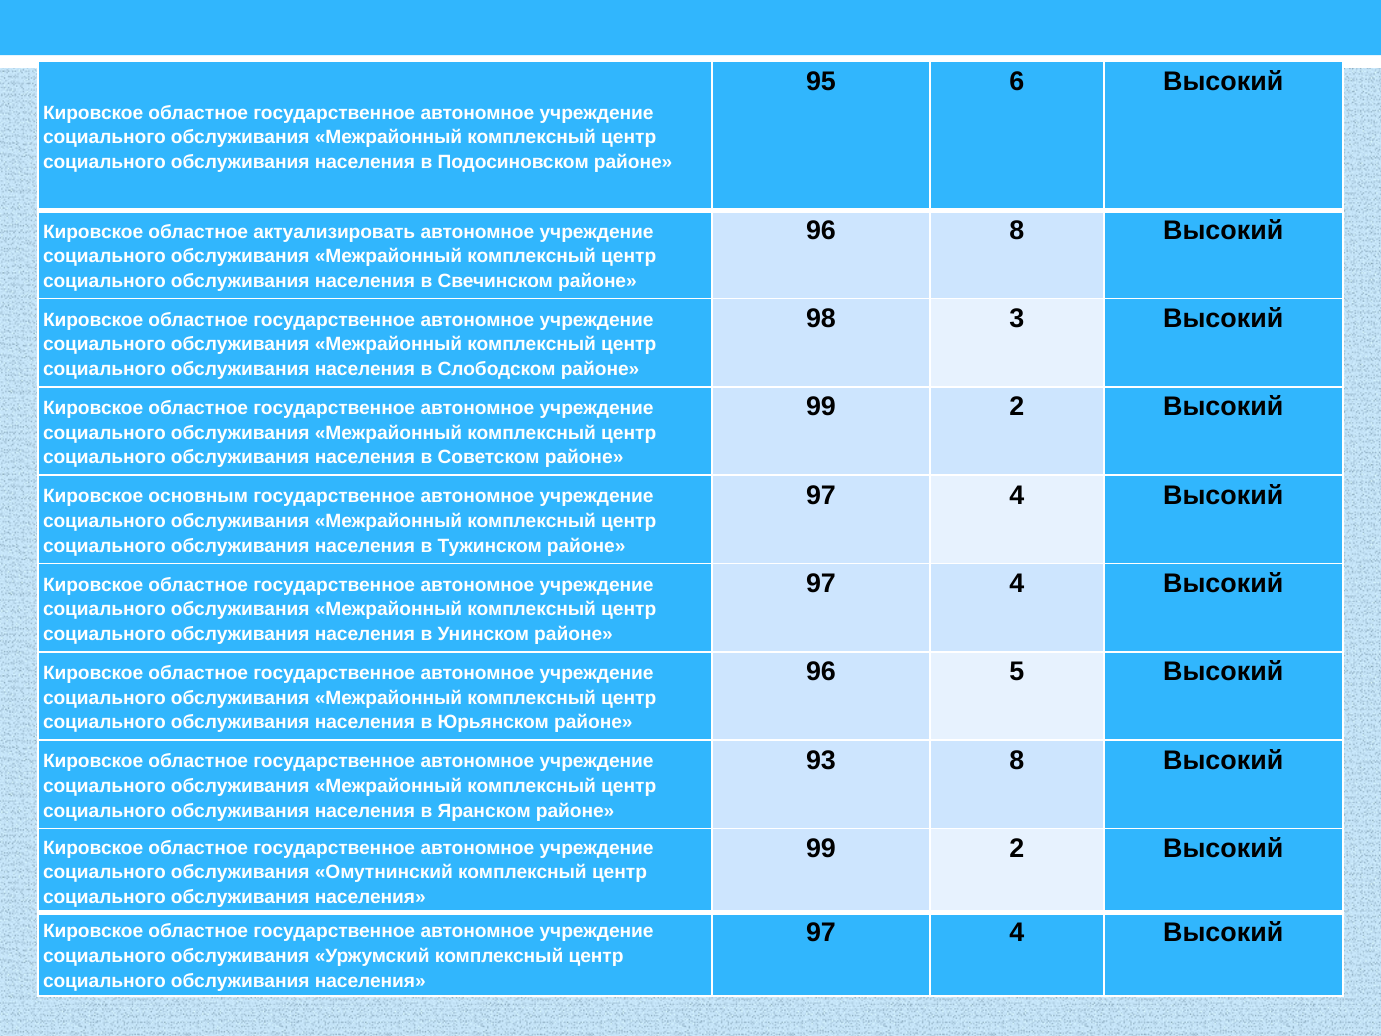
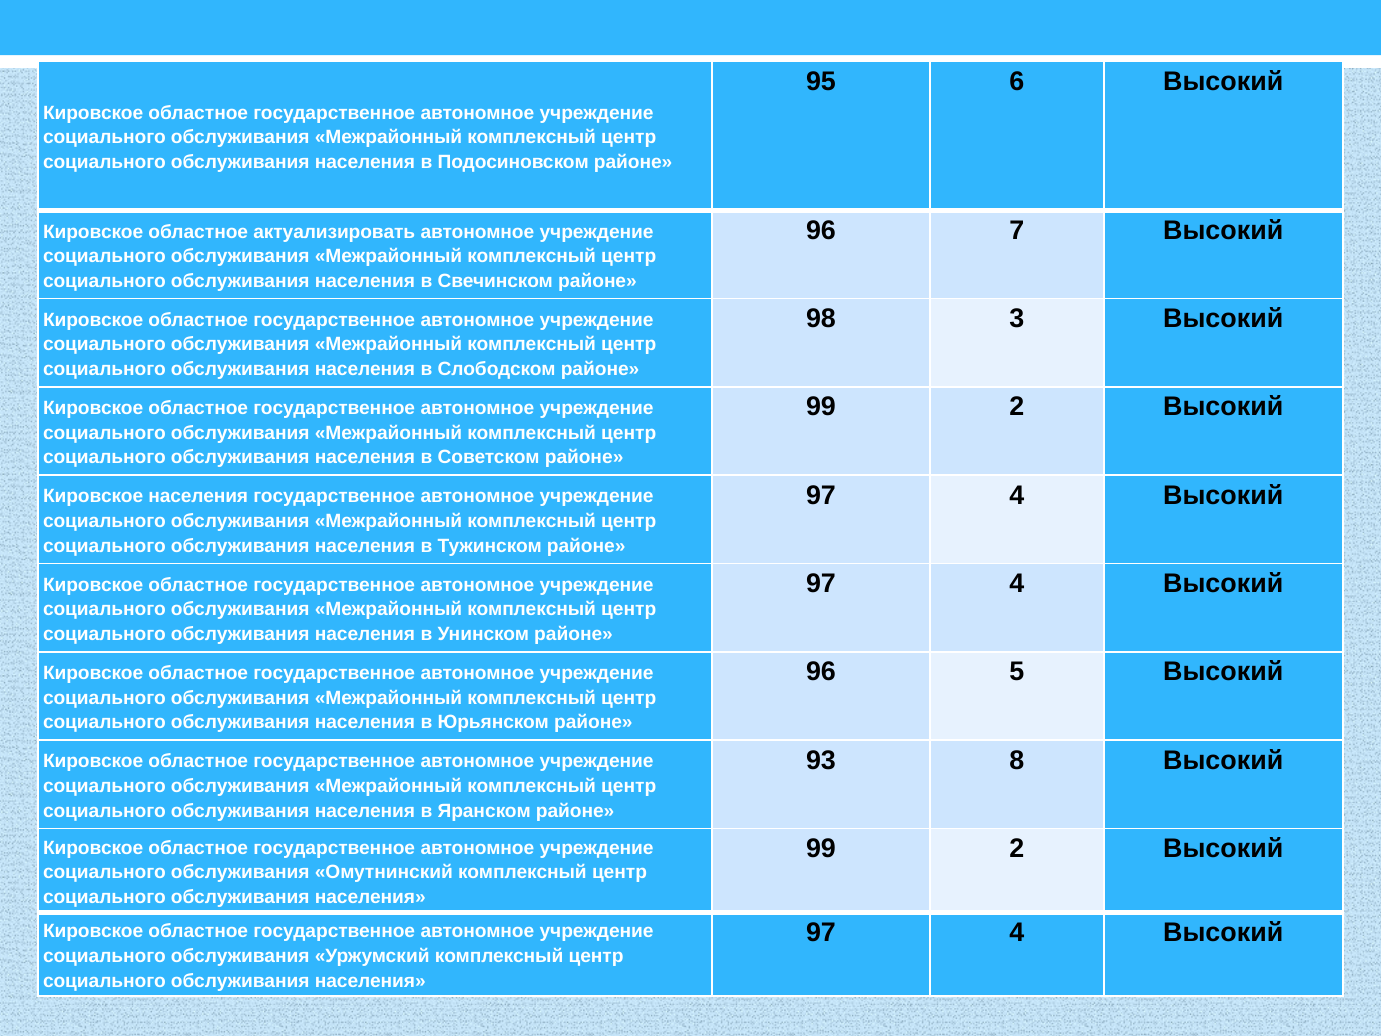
96 8: 8 -> 7 (1017, 230)
Кировское основным: основным -> населения (198, 497)
